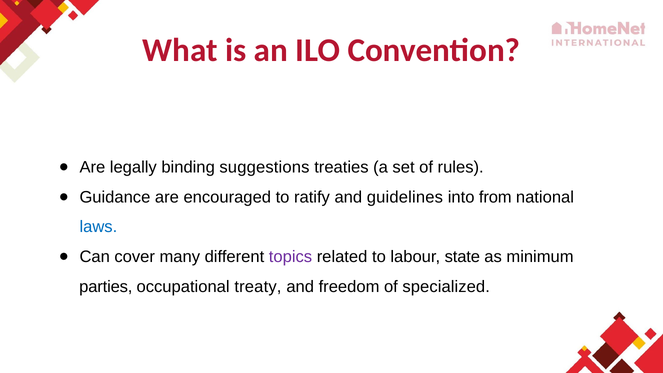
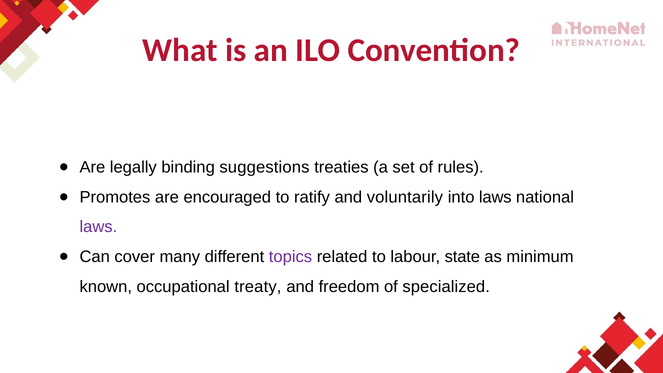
Guidance: Guidance -> Promotes (115, 197)
guidelines: guidelines -> voluntarily (405, 197)
into from: from -> laws (495, 197)
laws colour: blue -> purple (98, 227)
parties: parties -> known (106, 287)
